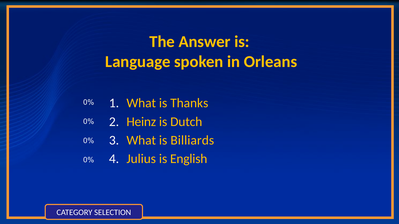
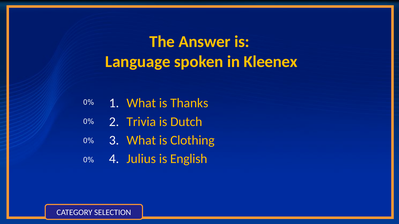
Orleans: Orleans -> Kleenex (271, 62)
Heinz: Heinz -> Trivia (141, 122)
Billiards: Billiards -> Clothing (192, 141)
